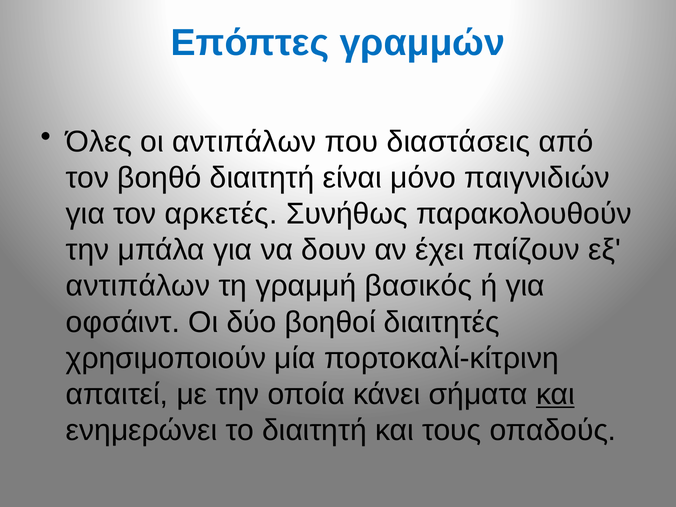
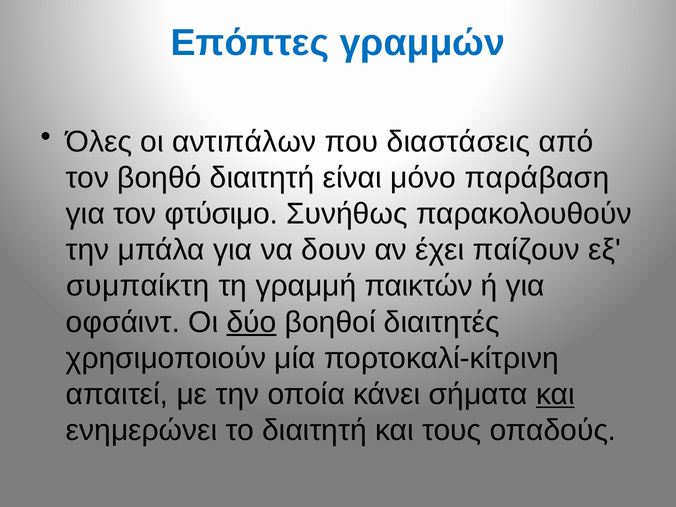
παιγνιδιών: παιγνιδιών -> παράβαση (537, 178)
αρκετές: αρκετές -> φτύσιμο (221, 214)
αντιπάλων: αντιπάλων -> συμπαίκτη (138, 286)
βασικός: βασικός -> παικτών (419, 286)
δύο underline: none -> present (252, 322)
